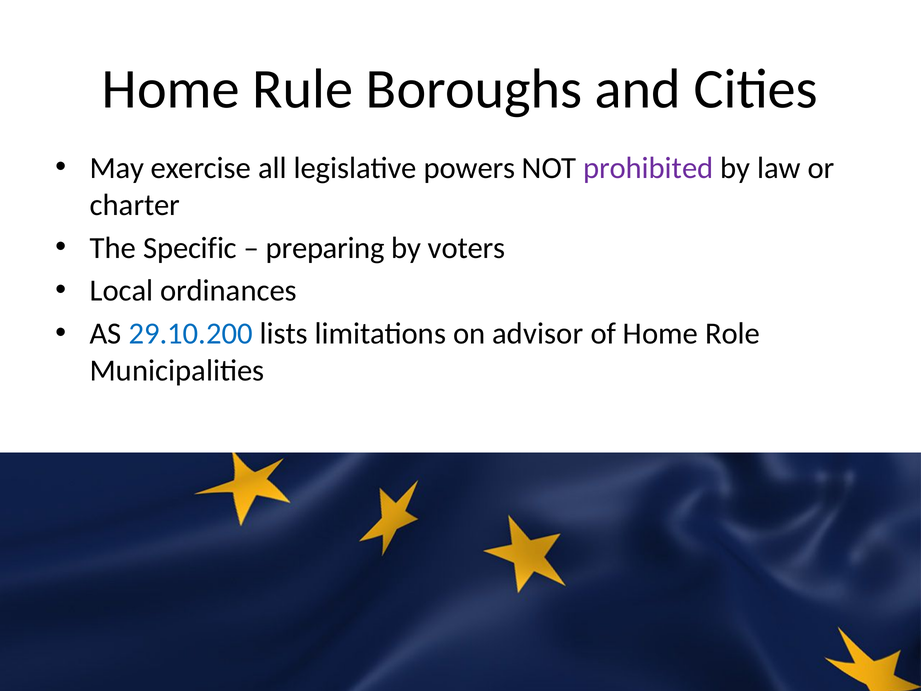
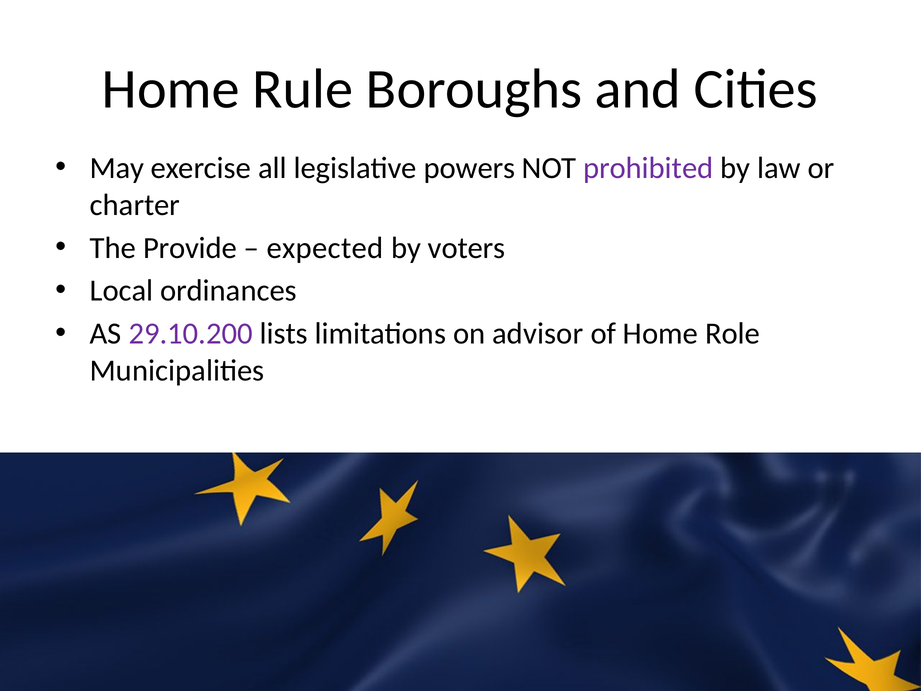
Specific: Specific -> Provide (190, 248)
preparing: preparing -> expected (325, 248)
29.10.200 colour: blue -> purple (191, 334)
